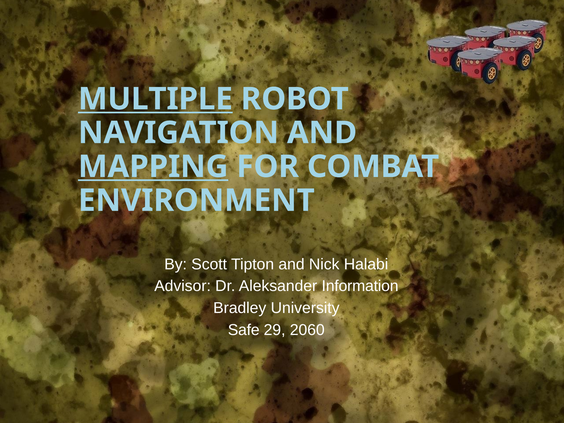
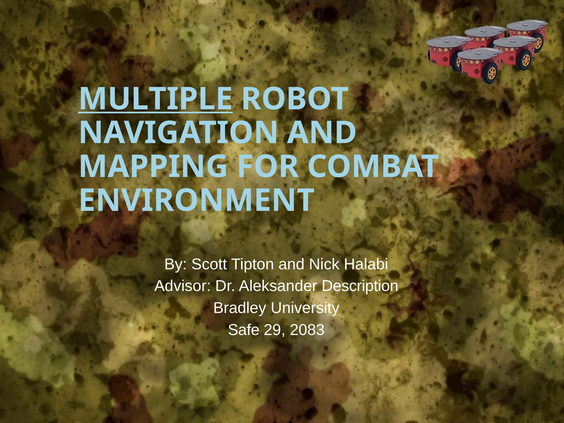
MAPPING underline: present -> none (153, 167)
Information: Information -> Description (360, 286)
2060: 2060 -> 2083 (307, 330)
